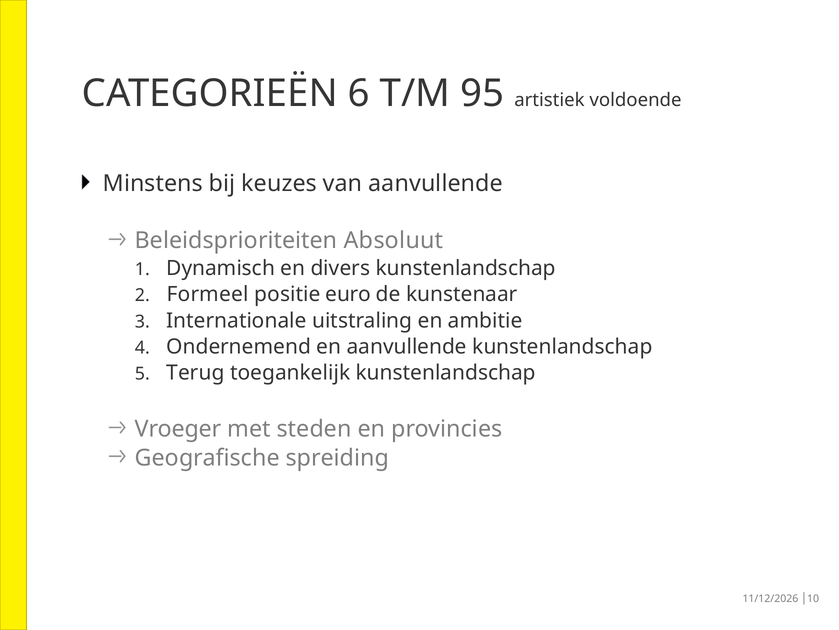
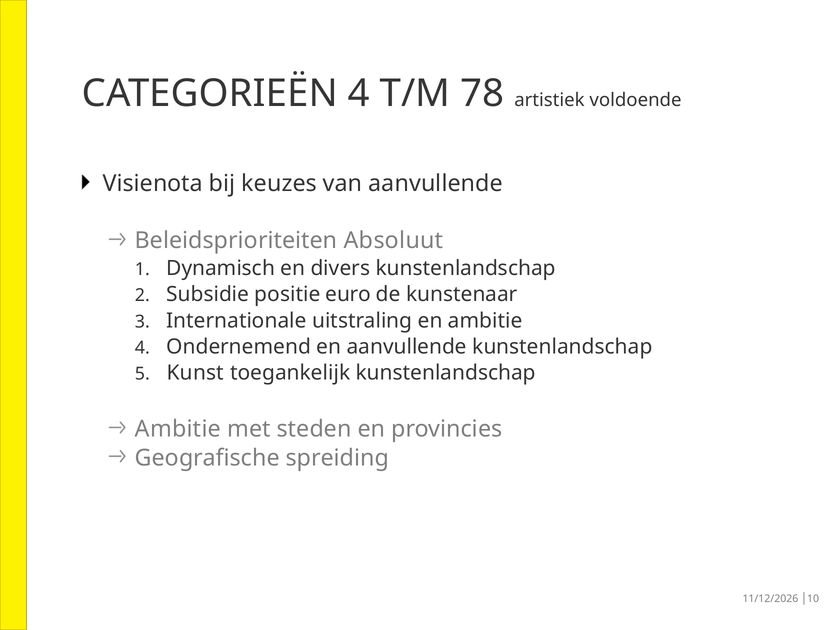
CATEGORIEËN 6: 6 -> 4 (359, 93)
95: 95 -> 78 (482, 93)
Minstens: Minstens -> Visienota (153, 183)
Formeel: Formeel -> Subsidie (208, 294)
Terug: Terug -> Kunst (195, 373)
Vroeger: Vroeger -> Ambitie (178, 429)
